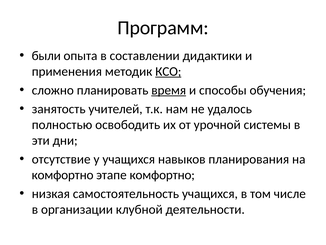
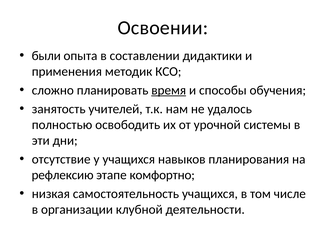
Программ: Программ -> Освоении (163, 28)
КСО underline: present -> none (168, 71)
комфортно: комфортно -> рефлексию (63, 175)
